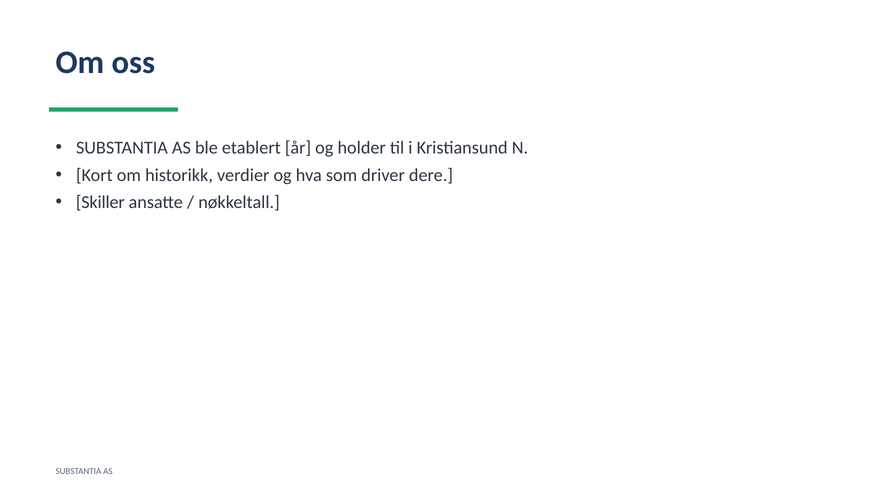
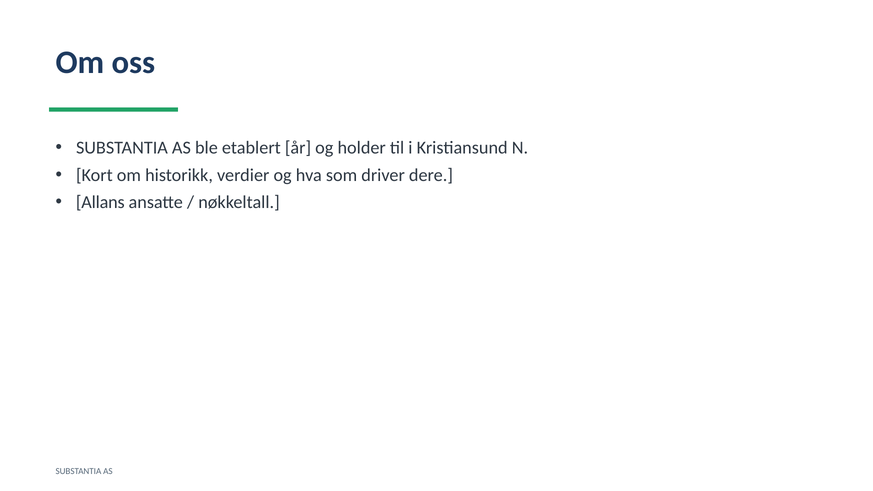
Skiller: Skiller -> Allans (100, 202)
